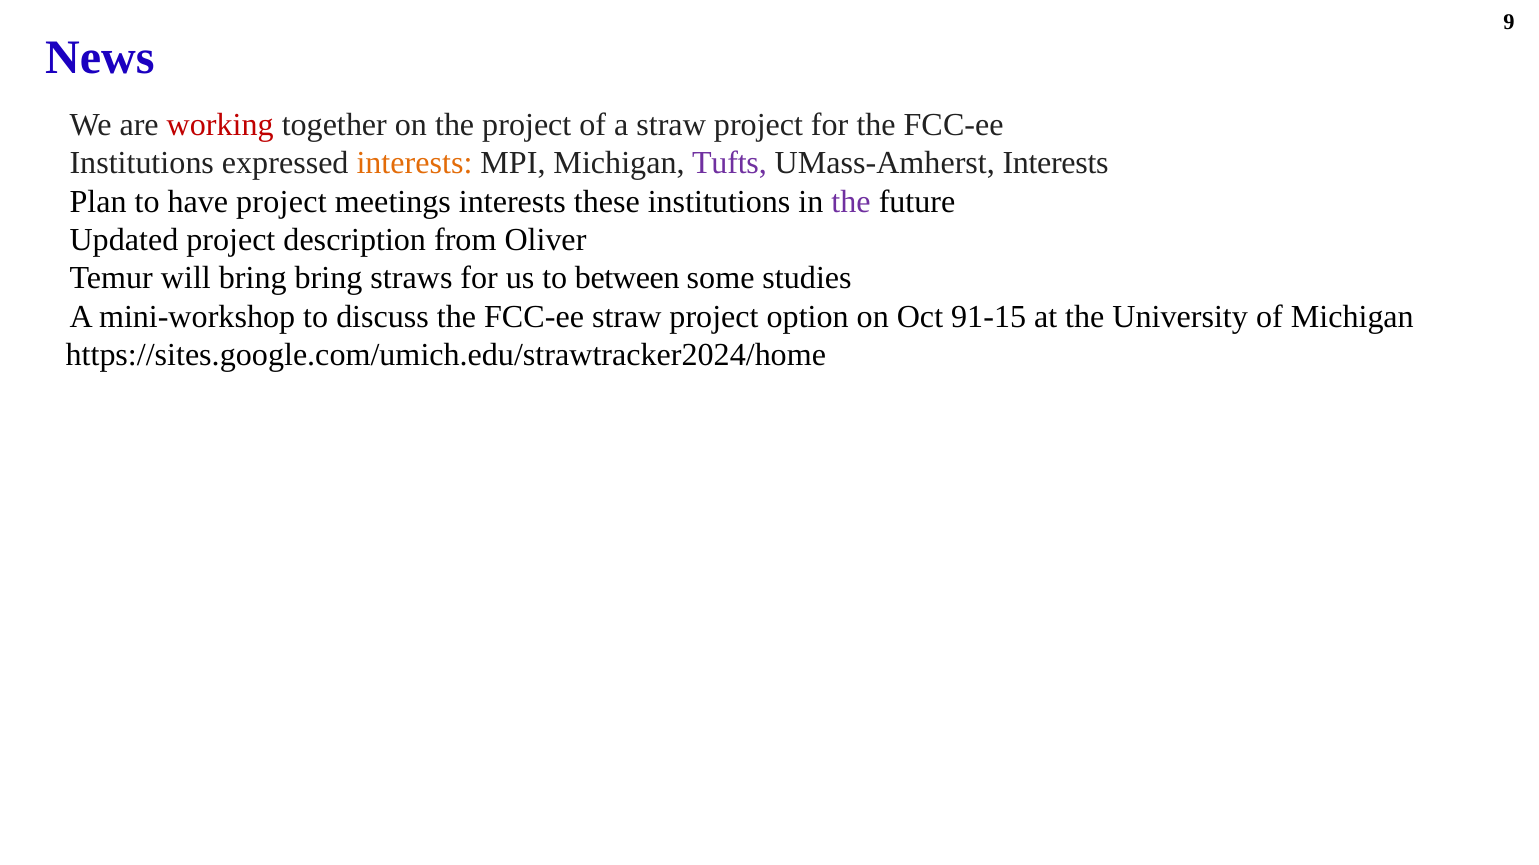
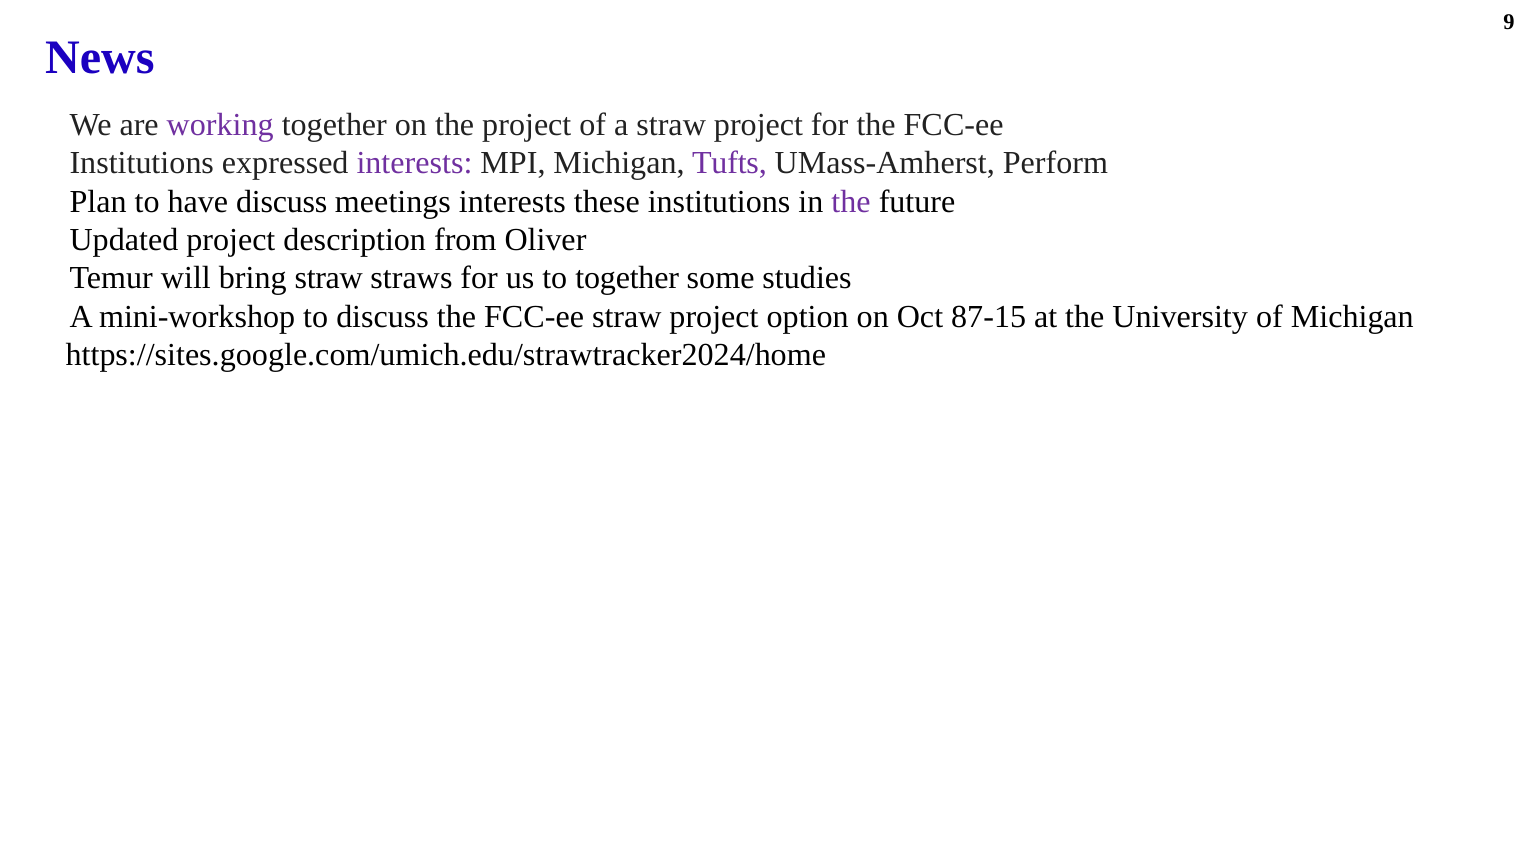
working colour: red -> purple (220, 125)
interests colour: orange -> purple (414, 163)
UMass-Amherst Interests: Interests -> Perform (1055, 163)
have project: project -> discuss (282, 202)
bring bring: bring -> straw (329, 279)
to between: between -> together (627, 279)
91-15: 91-15 -> 87-15 (989, 317)
